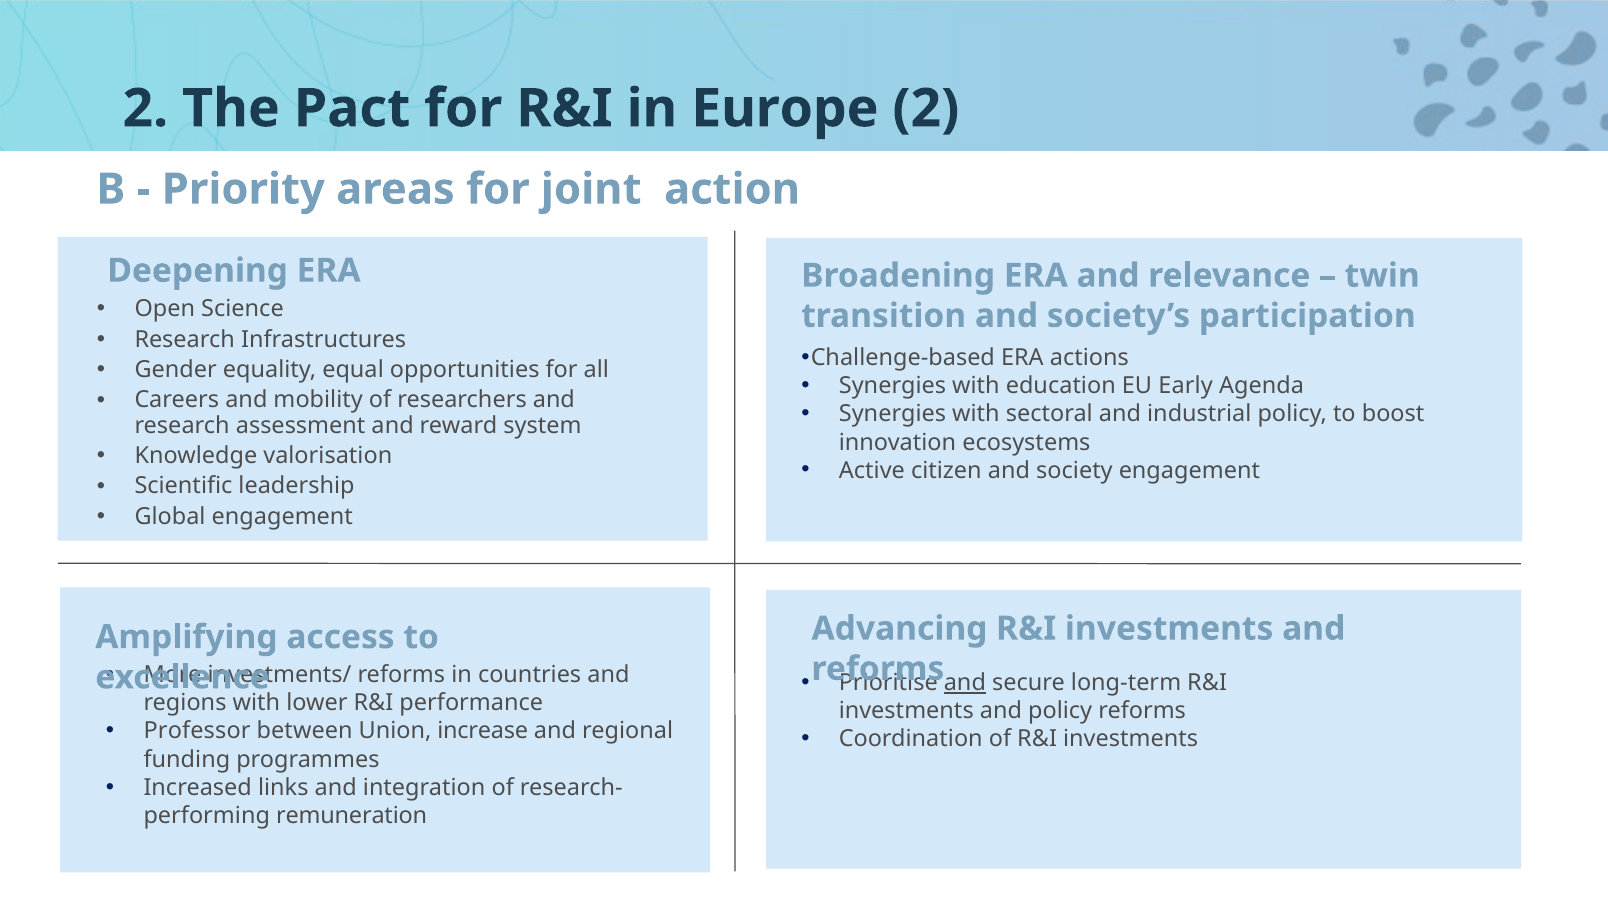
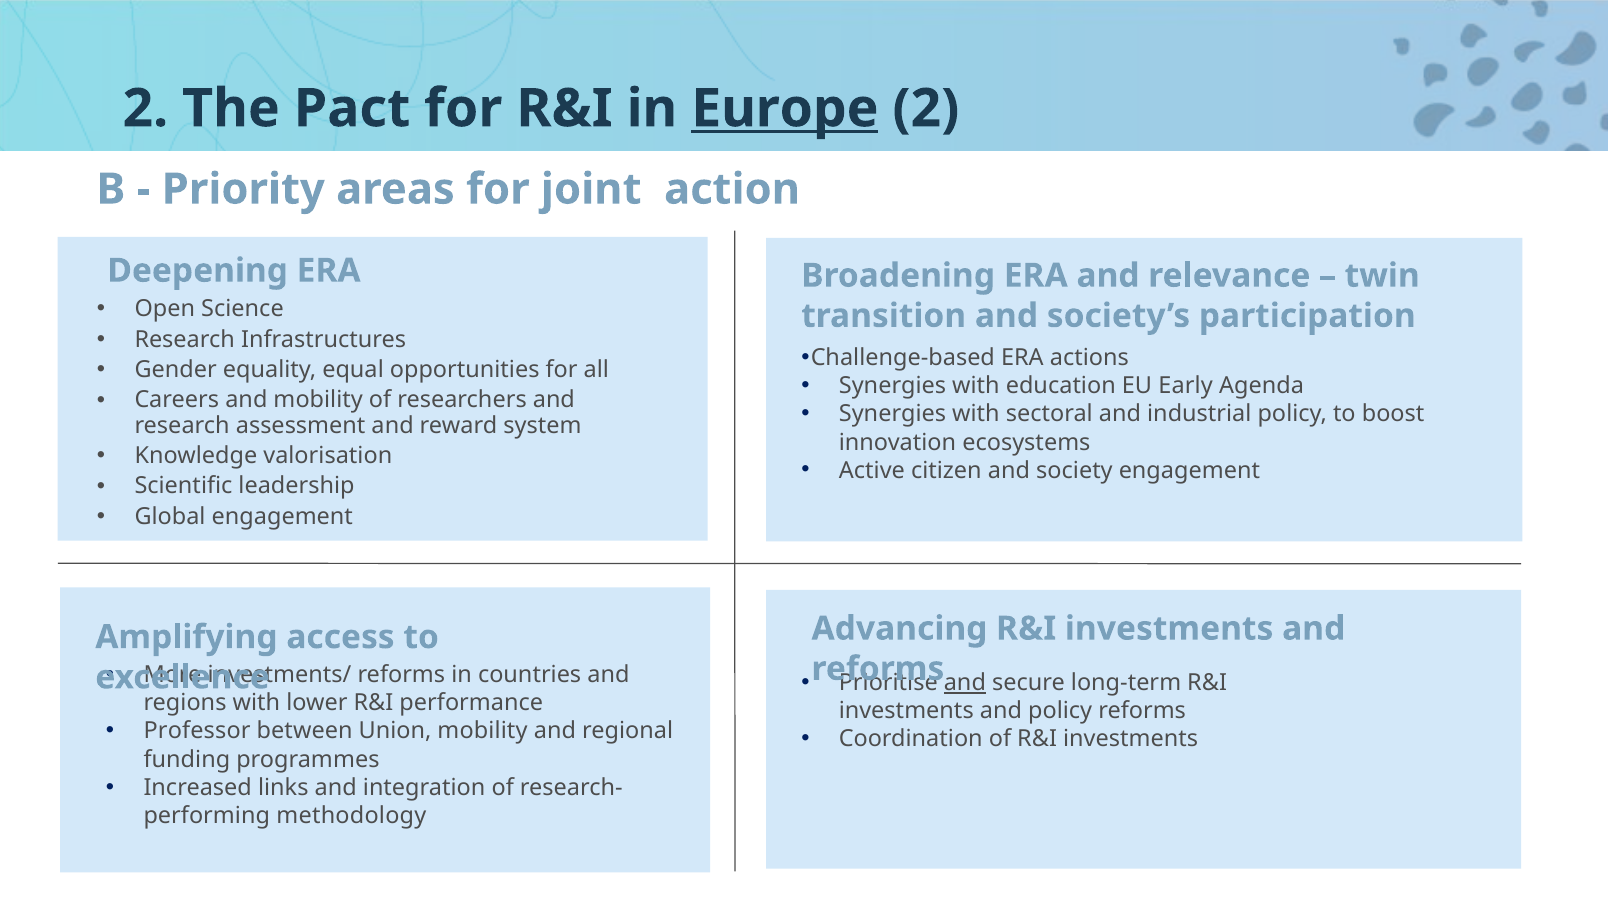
Europe underline: none -> present (785, 109)
Union increase: increase -> mobility (483, 732)
remuneration: remuneration -> methodology (351, 816)
